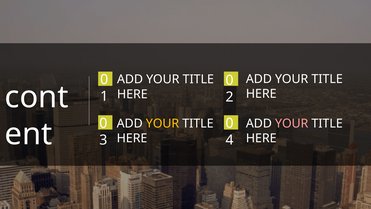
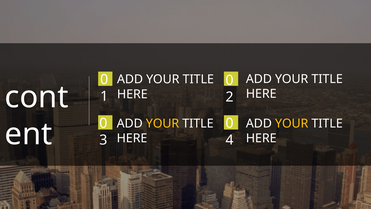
YOUR colour: pink -> yellow (292, 123)
